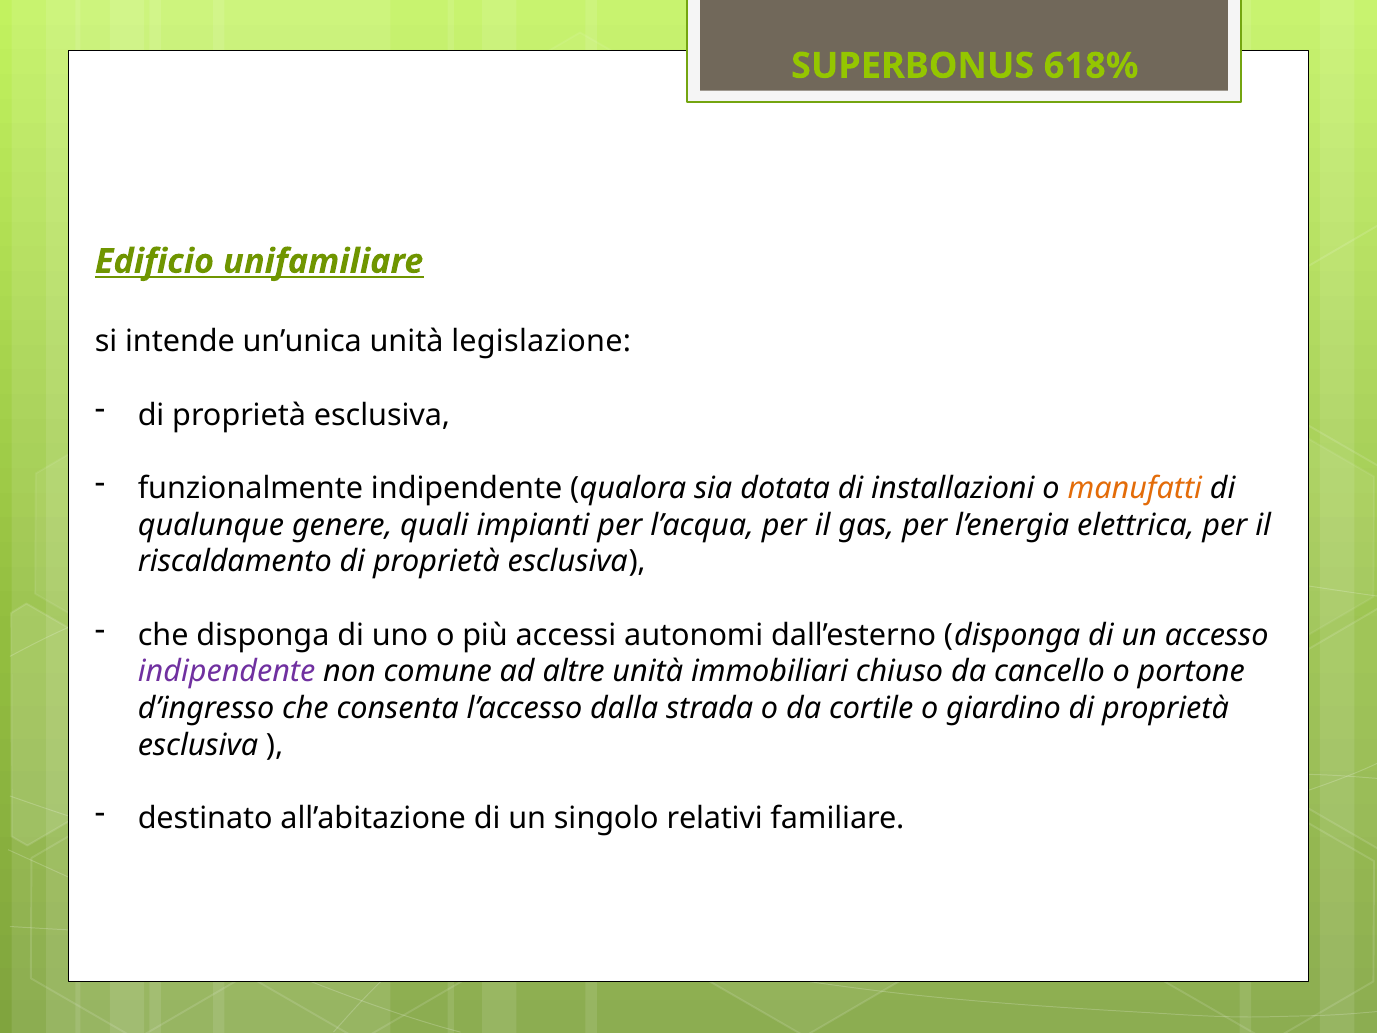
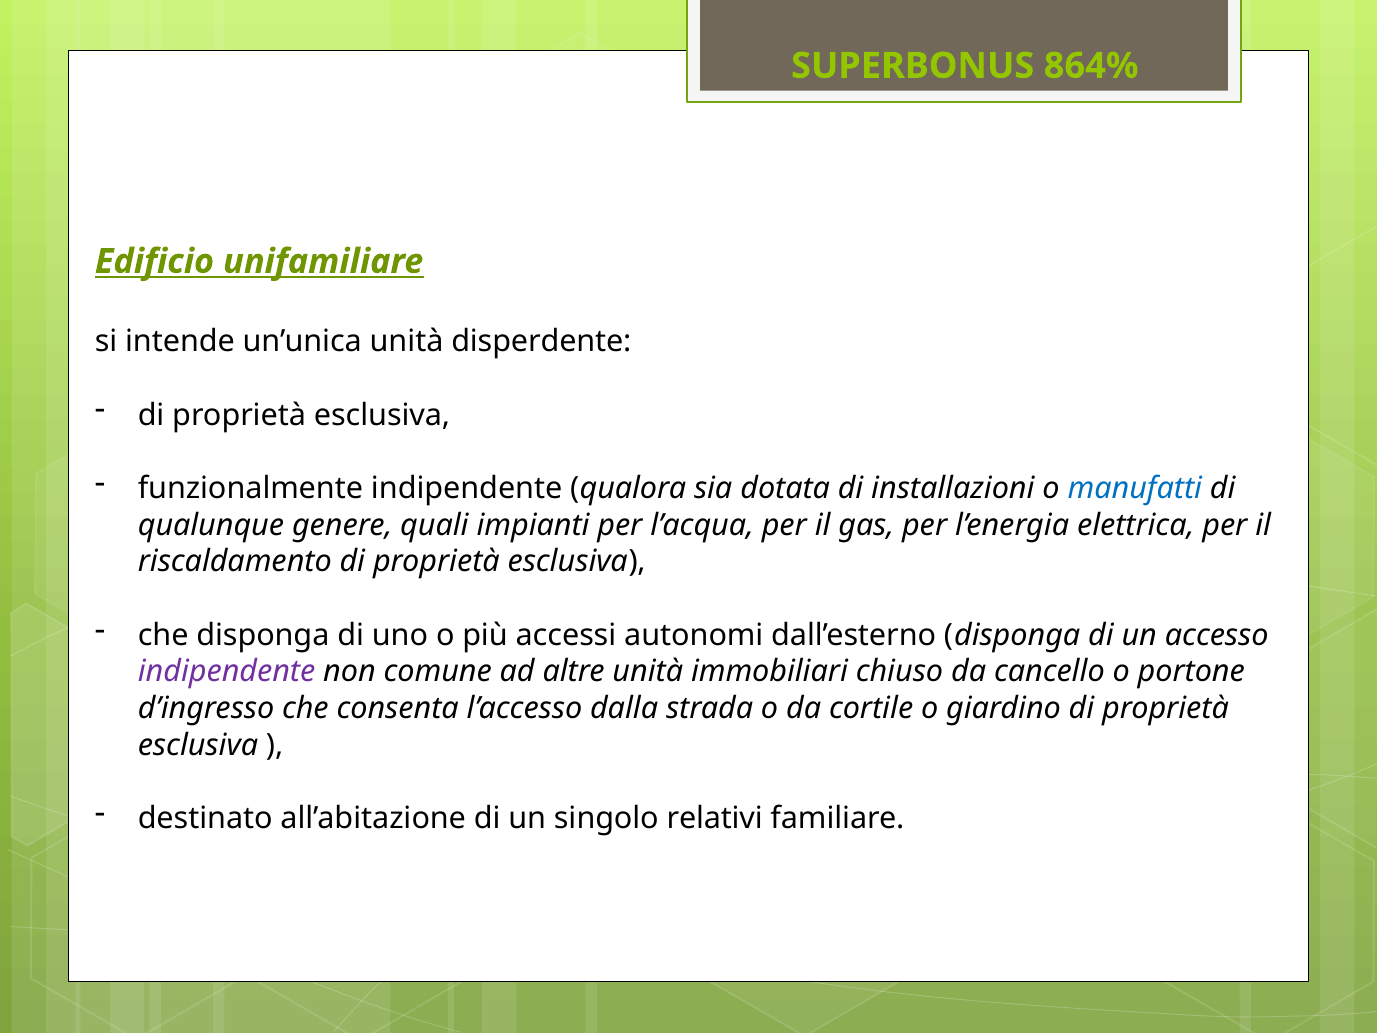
618%: 618% -> 864% (1091, 66)
legislazione: legislazione -> disperdente (541, 341)
manufatti colour: orange -> blue (1135, 488)
